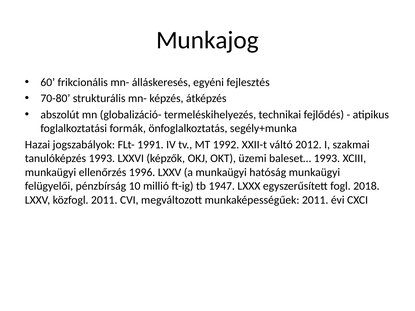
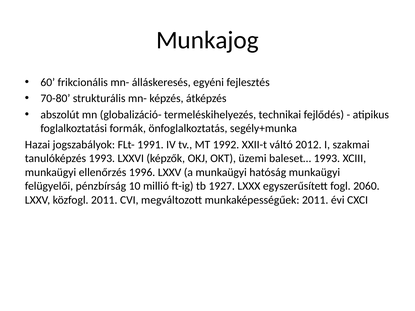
1947: 1947 -> 1927 (222, 186)
2018: 2018 -> 2060 (366, 186)
